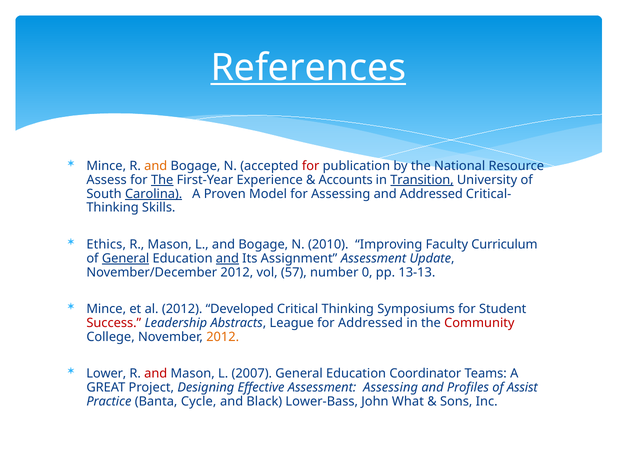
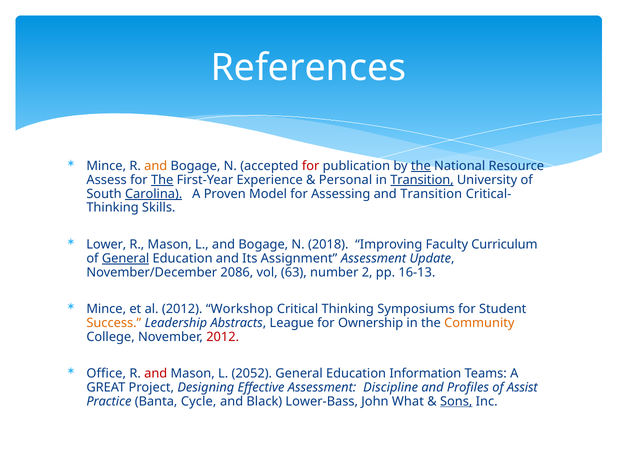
References underline: present -> none (308, 68)
the underline: none -> present (421, 166)
Accounts: Accounts -> Personal (346, 180)
and Addressed: Addressed -> Transition (431, 194)
Ethics: Ethics -> Lower (106, 244)
2010: 2010 -> 2018 (328, 244)
and underline: present -> none (227, 258)
November/December 2012: 2012 -> 2086 (237, 272)
57: 57 -> 63 (294, 272)
0: 0 -> 2 (367, 272)
13-13: 13-13 -> 16-13 (417, 272)
Developed: Developed -> Workshop (240, 309)
Success colour: red -> orange (114, 323)
for Addressed: Addressed -> Ownership (371, 323)
Community colour: red -> orange (479, 323)
2012 colour: orange -> red (223, 337)
Lower: Lower -> Office (106, 373)
2007: 2007 -> 2052 (252, 373)
Coordinator: Coordinator -> Information (425, 373)
Assessment Assessing: Assessing -> Discipline (391, 387)
Sons underline: none -> present (456, 401)
